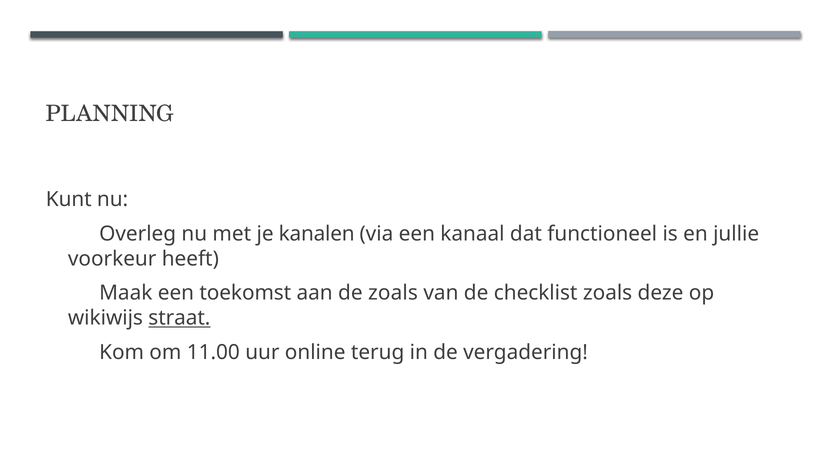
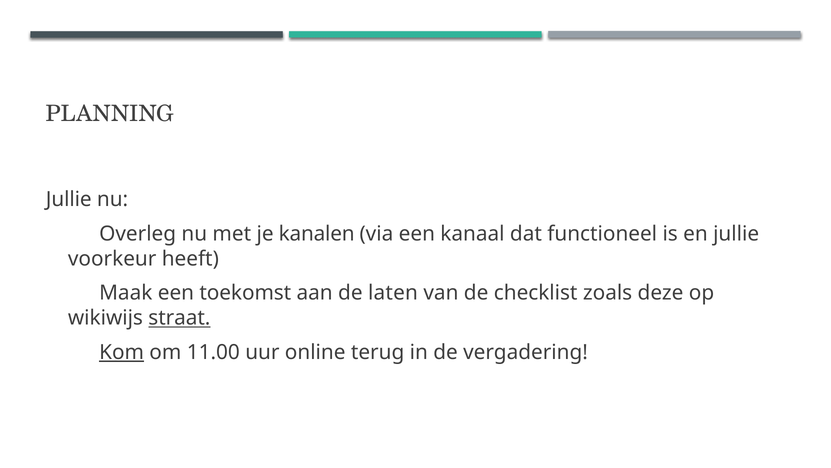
Kunt: Kunt -> Jullie (69, 199)
de zoals: zoals -> laten (393, 293)
Kom underline: none -> present (122, 352)
